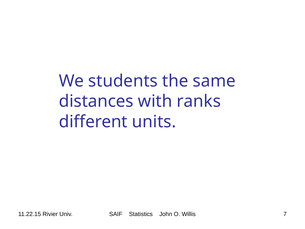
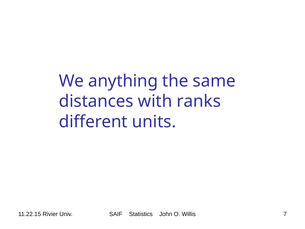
students: students -> anything (123, 81)
